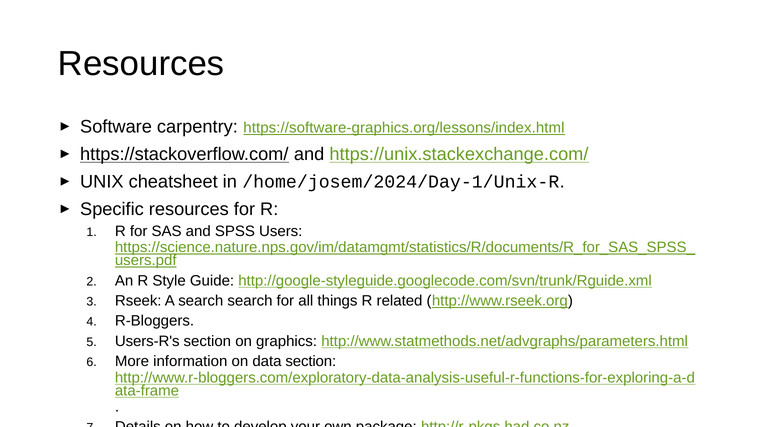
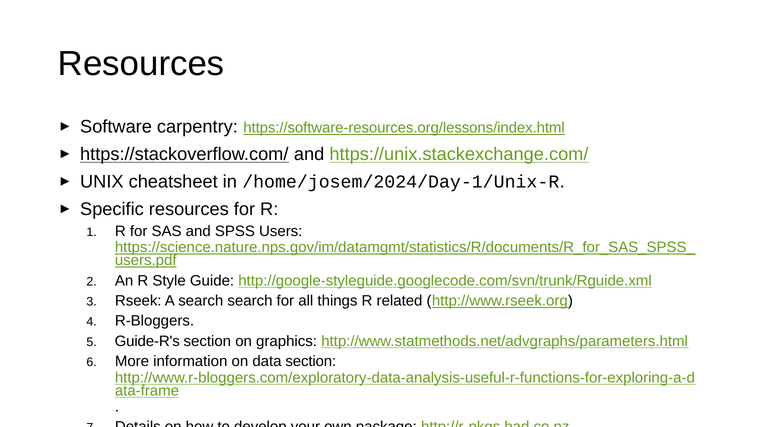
https://software-graphics.org/lessons/index.html: https://software-graphics.org/lessons/index.html -> https://software-resources.org/lessons/index.html (404, 128)
Users-R's: Users-R's -> Guide-R's (147, 342)
